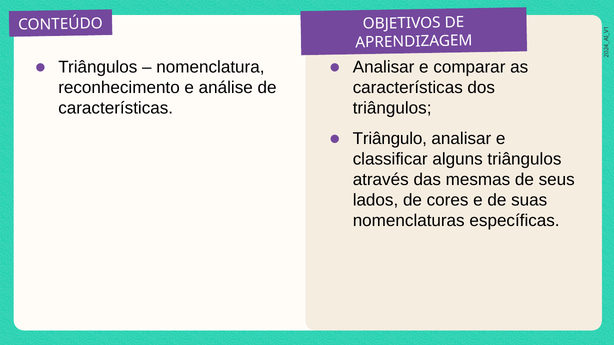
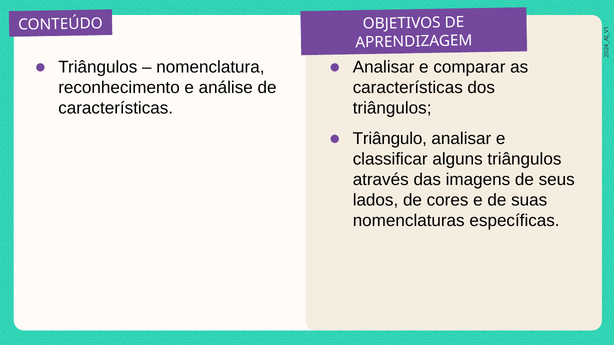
mesmas: mesmas -> imagens (478, 180)
